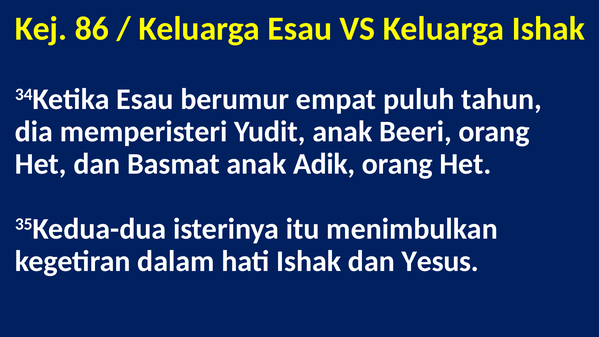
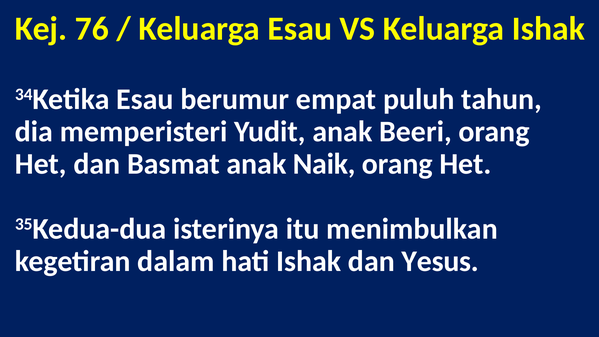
86: 86 -> 76 (92, 29)
Adik: Adik -> Naik (324, 164)
